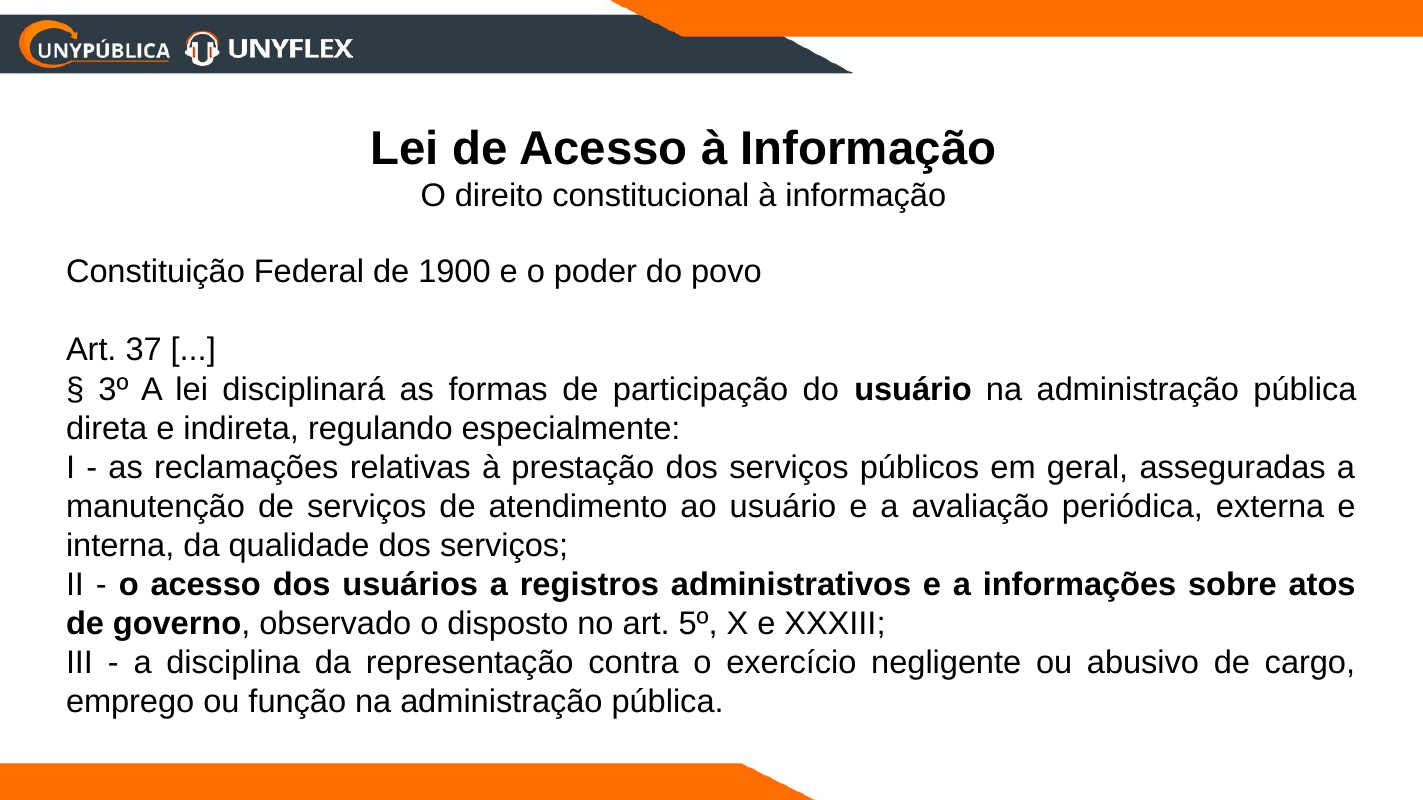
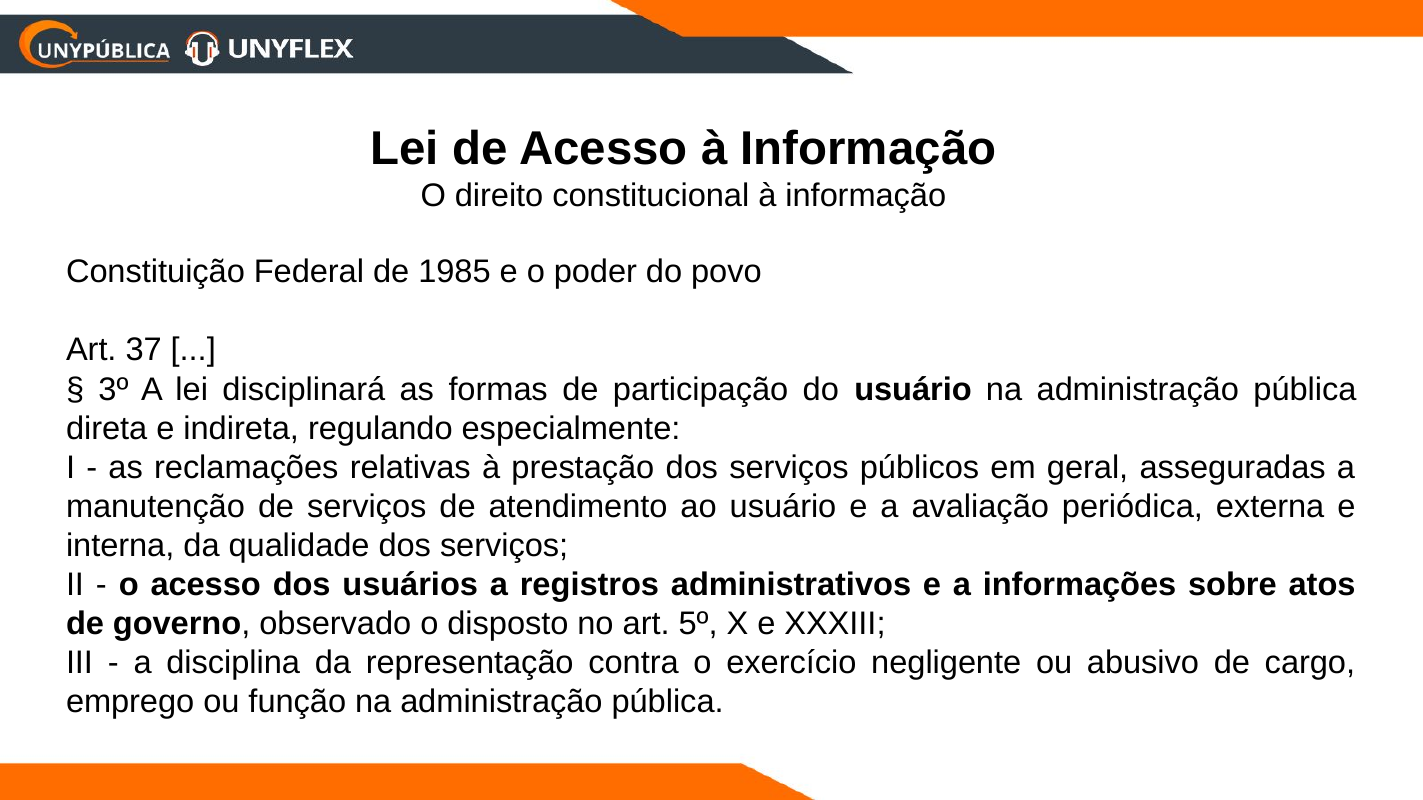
1900: 1900 -> 1985 (454, 272)
